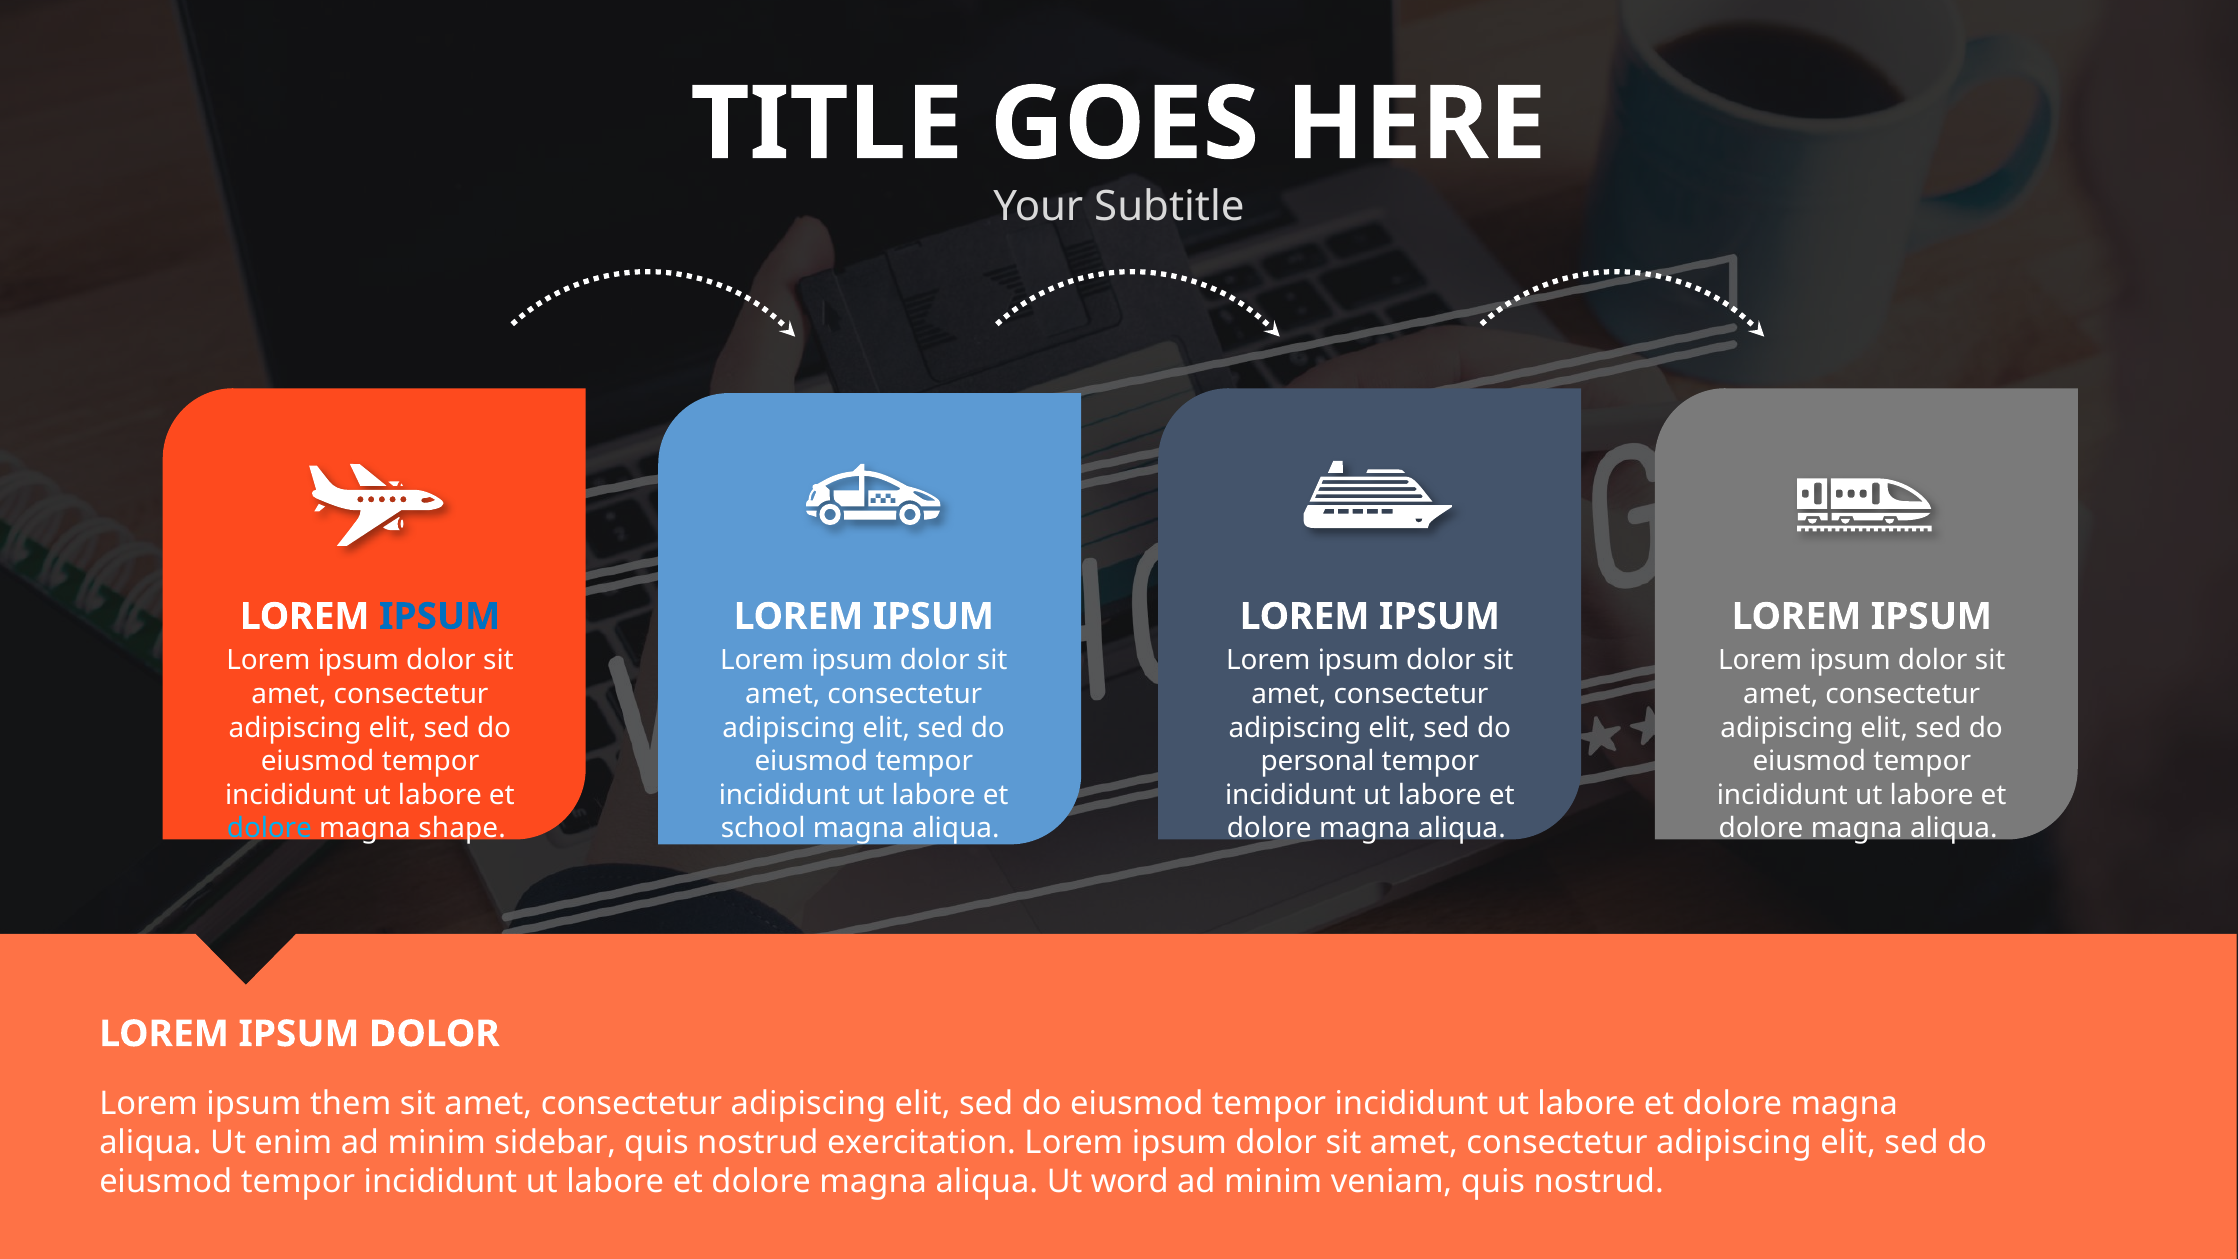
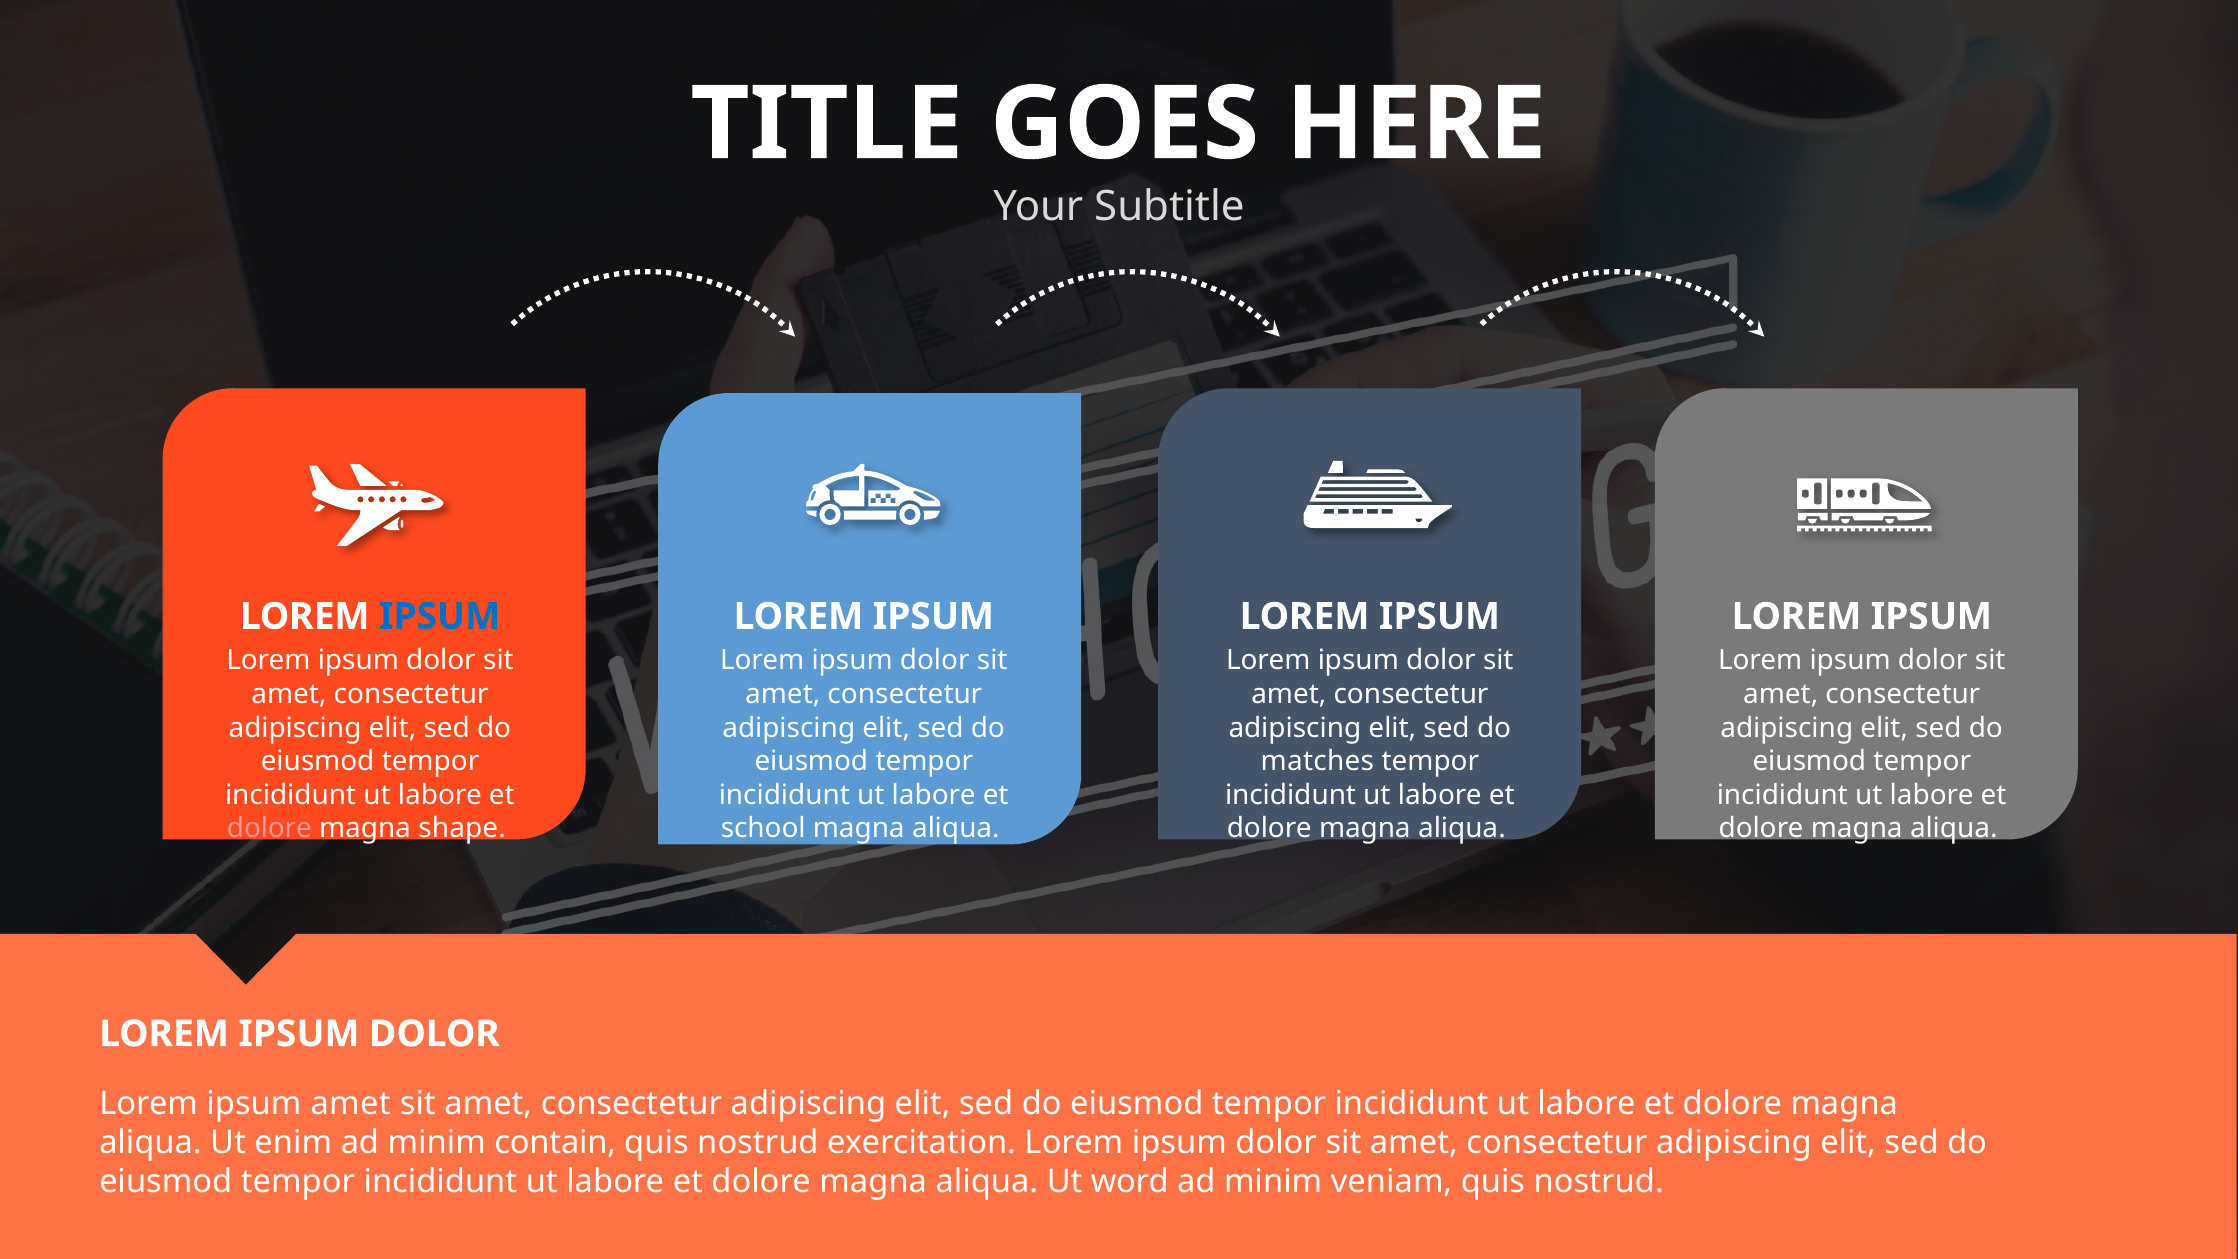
personal: personal -> matches (1317, 761)
dolore colour: light blue -> pink (269, 828)
ipsum them: them -> amet (351, 1103)
sidebar: sidebar -> contain (555, 1143)
